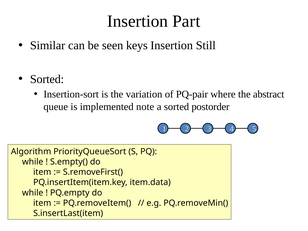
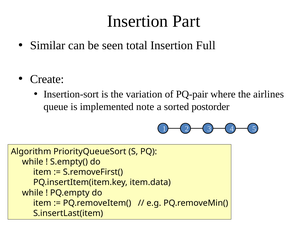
keys: keys -> total (137, 45)
Still: Still -> Full (206, 45)
Sorted: Sorted -> Create (47, 79)
abstract: abstract -> airlines (269, 94)
